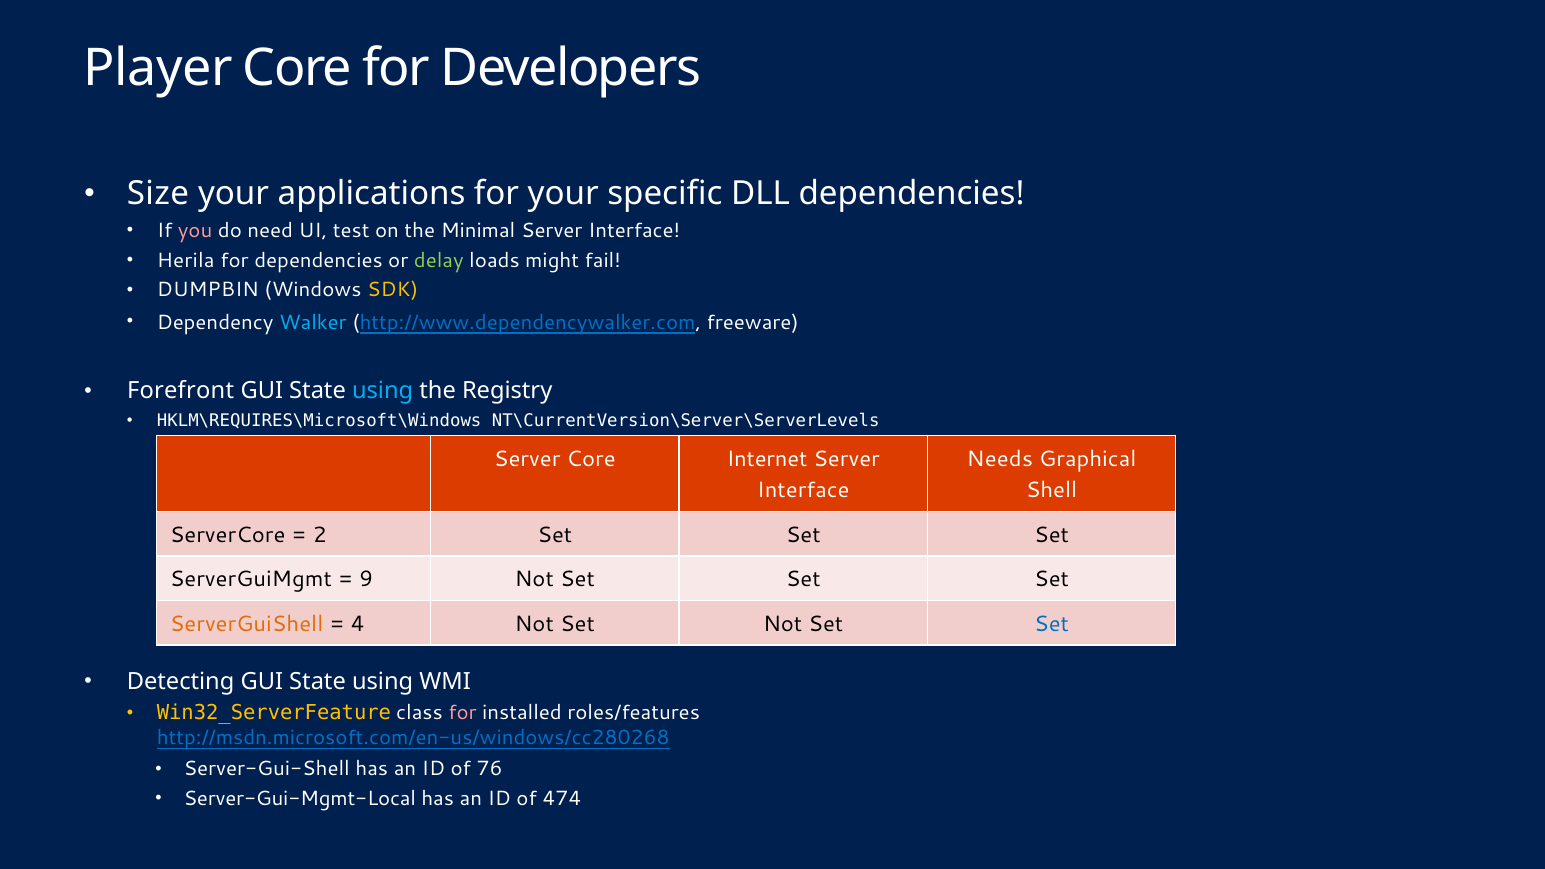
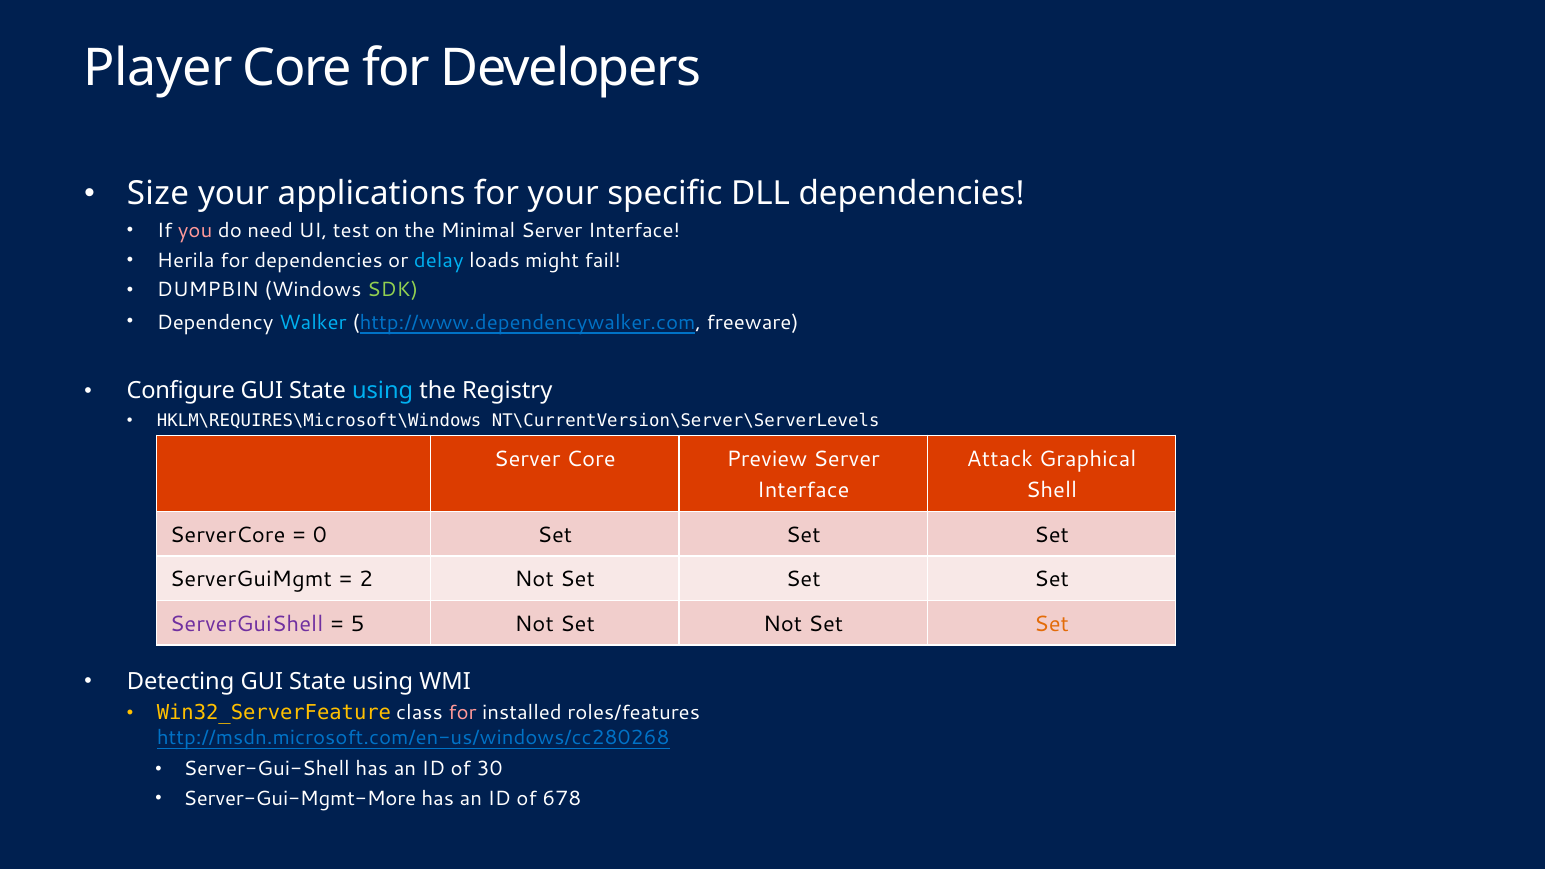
delay colour: light green -> light blue (439, 260)
SDK colour: yellow -> light green (393, 290)
Forefront: Forefront -> Configure (181, 391)
Internet: Internet -> Preview (767, 459)
Needs: Needs -> Attack (1000, 459)
2: 2 -> 0 (320, 535)
9: 9 -> 2 (366, 579)
ServerGuiShell colour: orange -> purple (247, 624)
4: 4 -> 5 (358, 624)
Set colour: blue -> orange (1052, 624)
76: 76 -> 30 (490, 769)
Server-Gui-Mgmt-Local: Server-Gui-Mgmt-Local -> Server-Gui-Mgmt-More (300, 799)
474: 474 -> 678 (562, 799)
